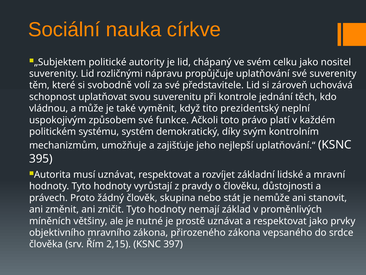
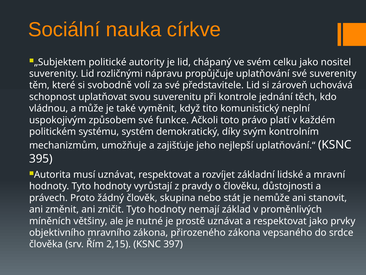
prezidentský: prezidentský -> komunistický (250, 108)
